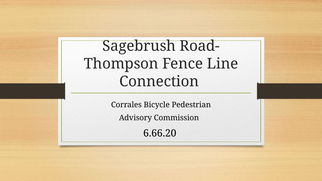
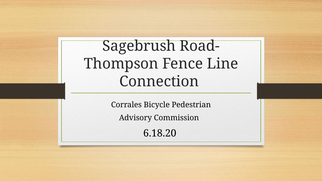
6.66.20: 6.66.20 -> 6.18.20 (160, 133)
